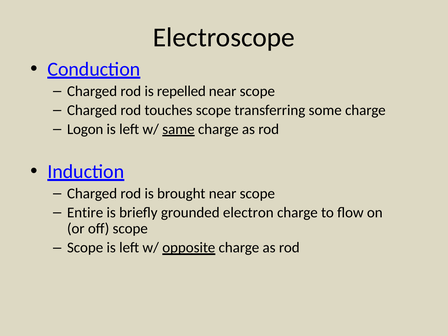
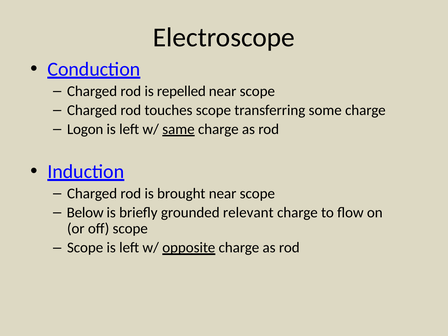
Entire: Entire -> Below (85, 213)
electron: electron -> relevant (248, 213)
